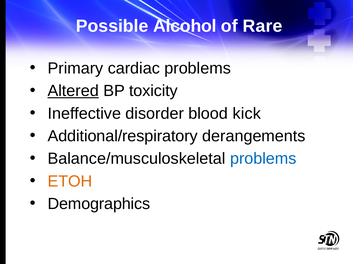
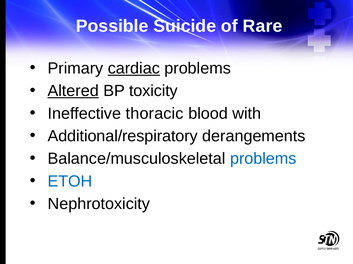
Alcohol: Alcohol -> Suicide (185, 26)
cardiac underline: none -> present (134, 68)
disorder: disorder -> thoracic (155, 114)
kick: kick -> with (247, 114)
ETOH colour: orange -> blue (70, 182)
Demographics: Demographics -> Nephrotoxicity (99, 204)
